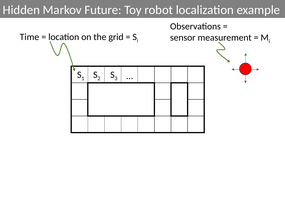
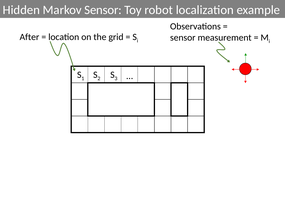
Markov Future: Future -> Sensor (103, 10)
Time: Time -> After (29, 37)
